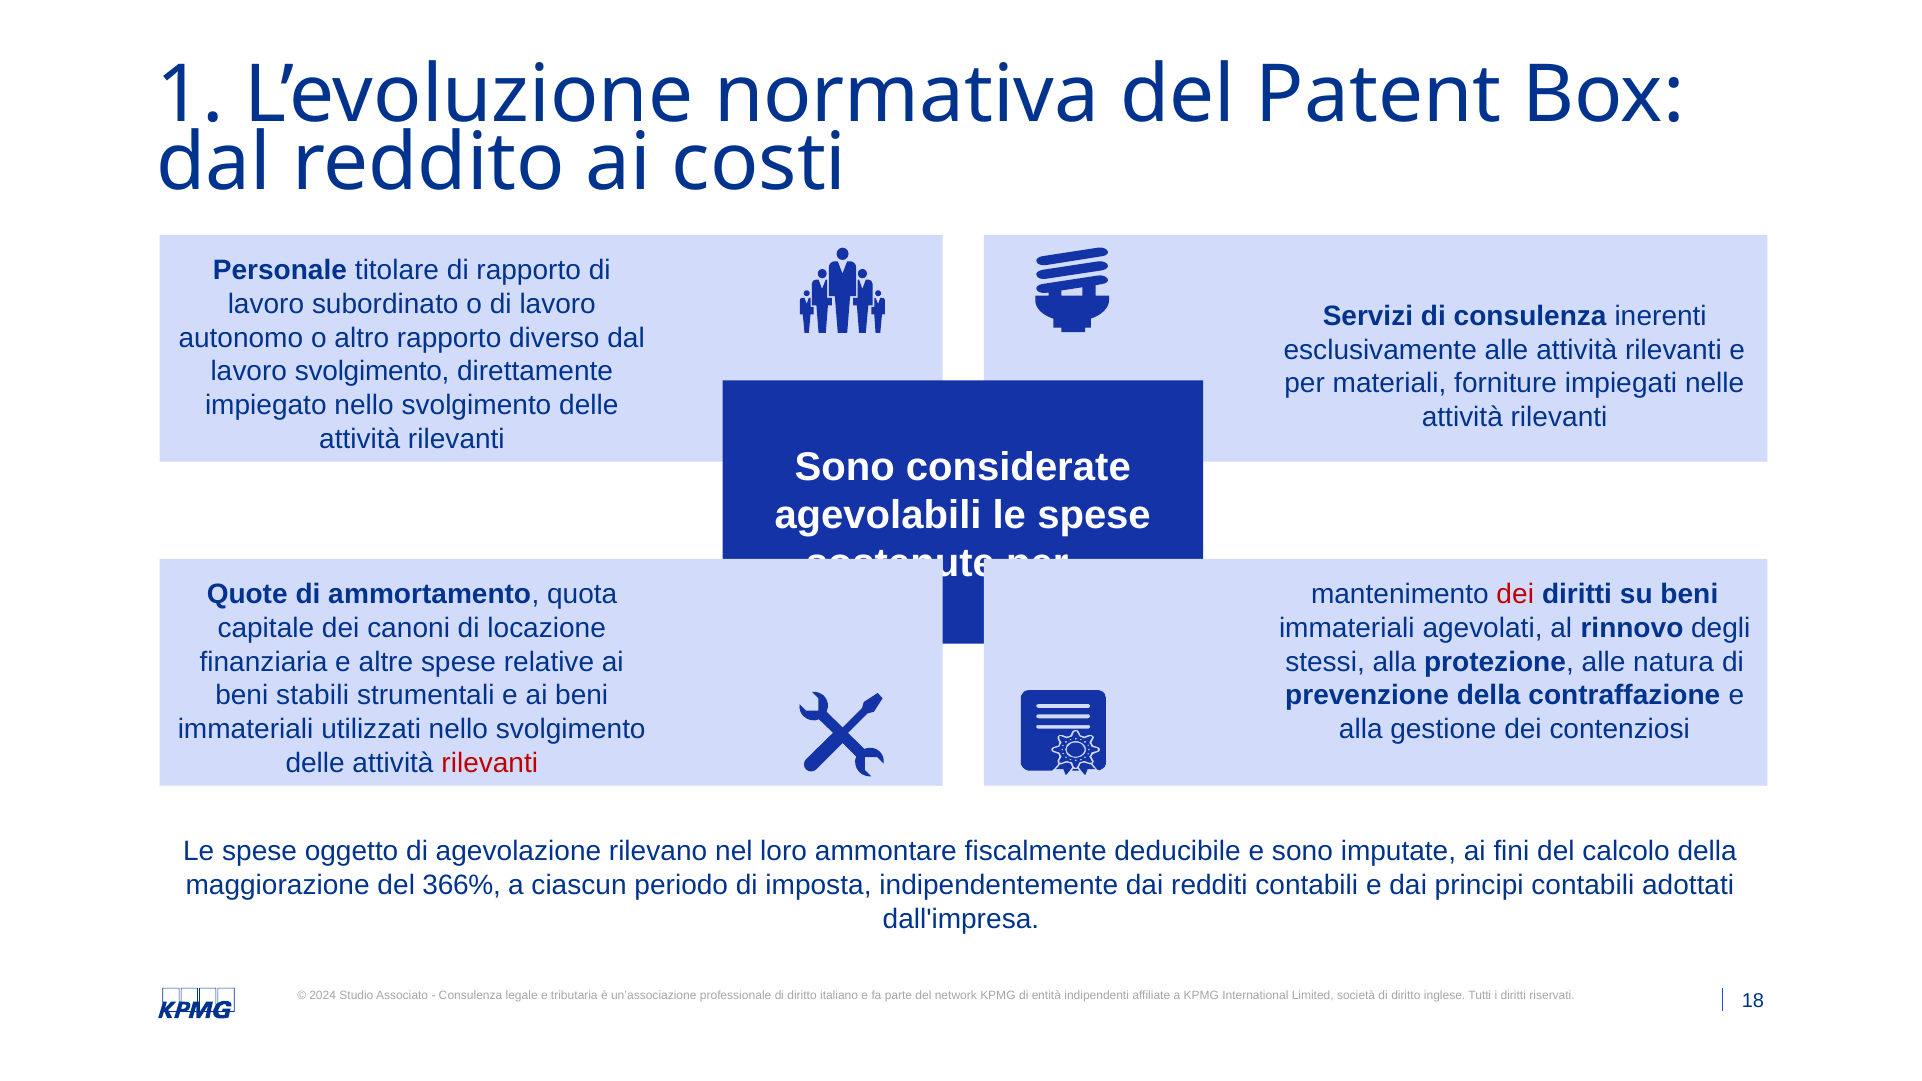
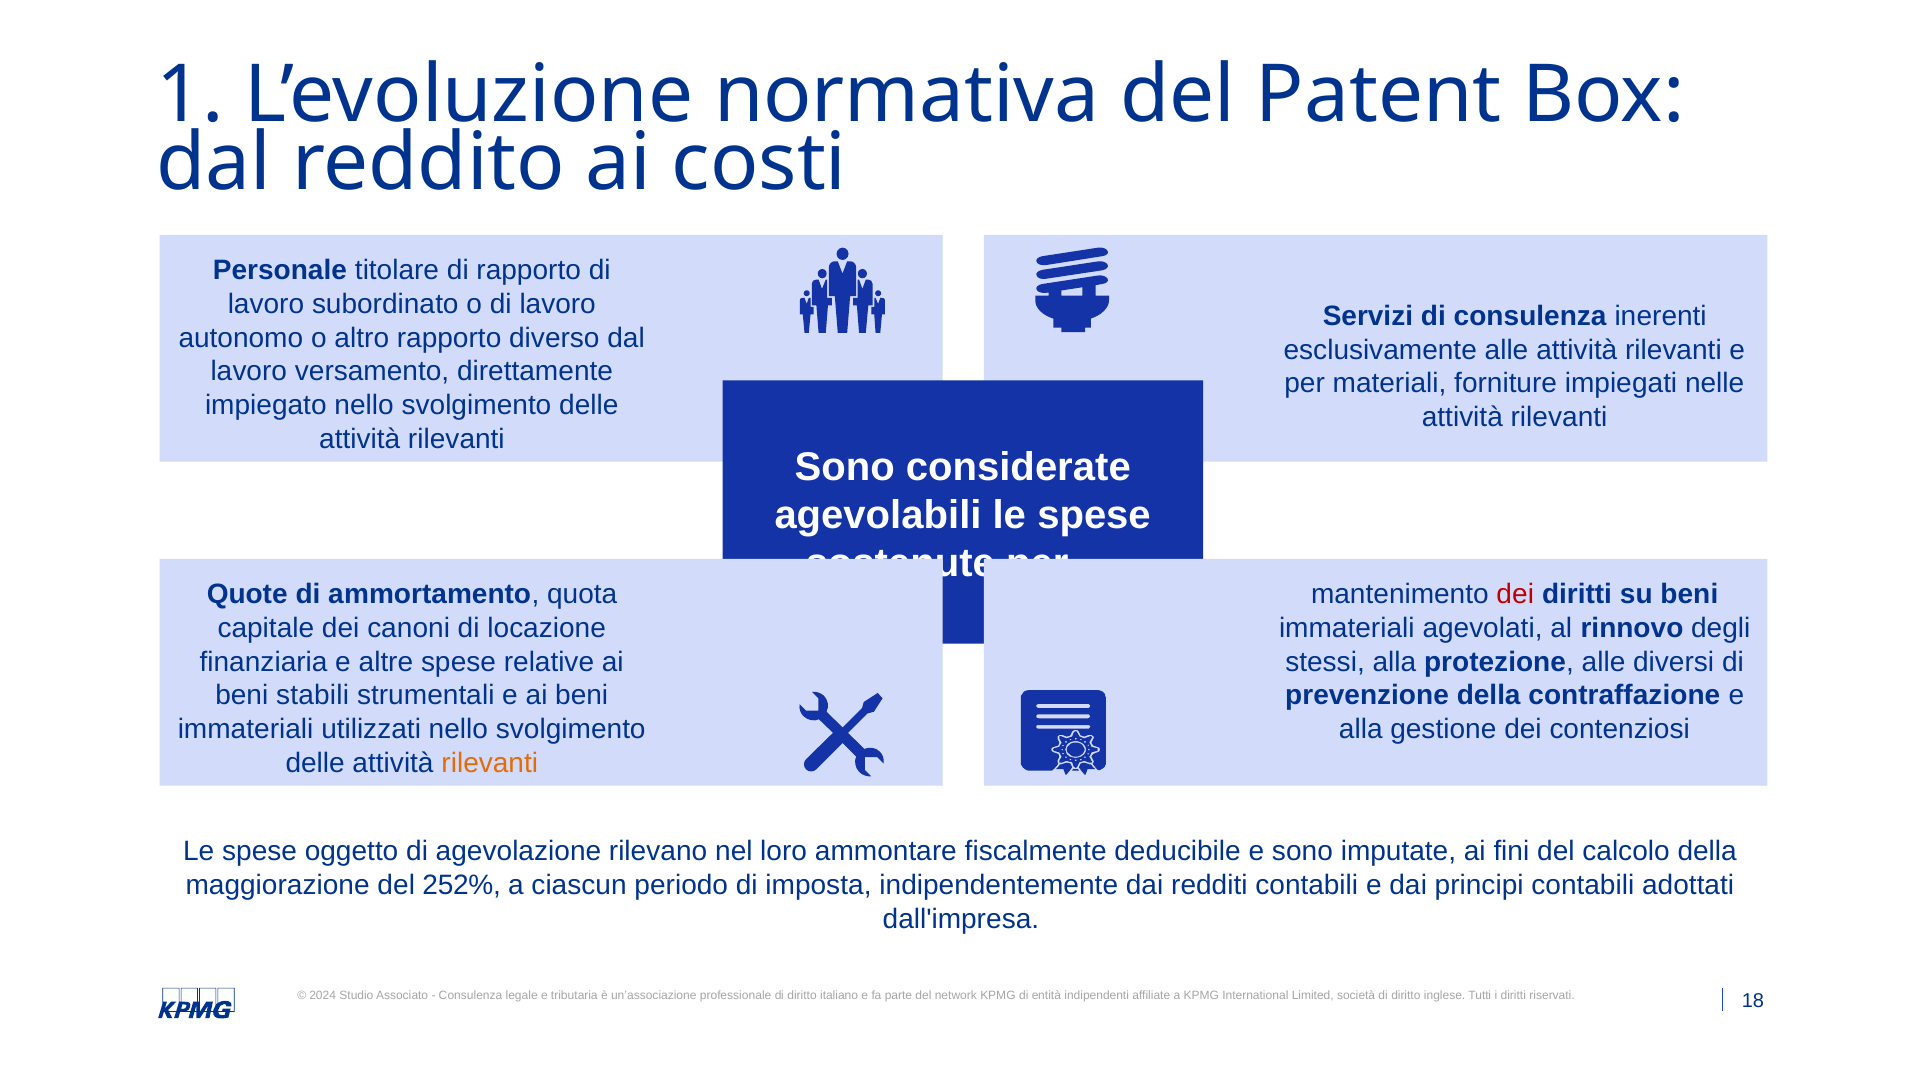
lavoro svolgimento: svolgimento -> versamento (372, 372)
natura: natura -> diversi (1674, 662)
rilevanti colour: red -> orange (490, 763)
366%: 366% -> 252% (462, 885)
